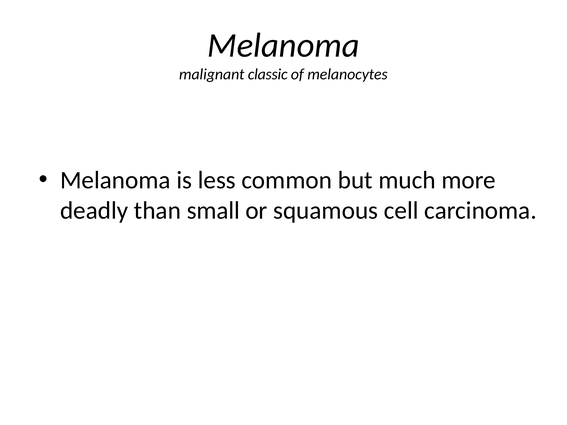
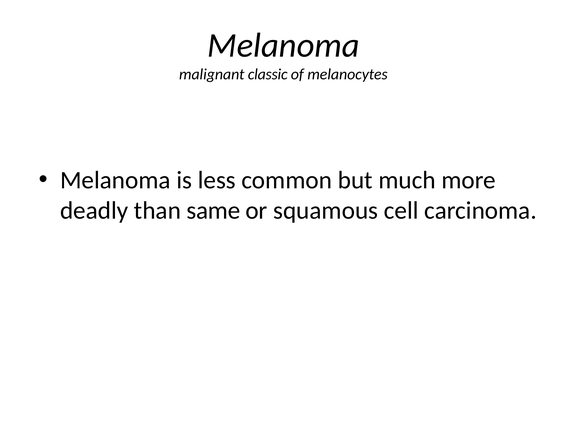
small: small -> same (213, 211)
